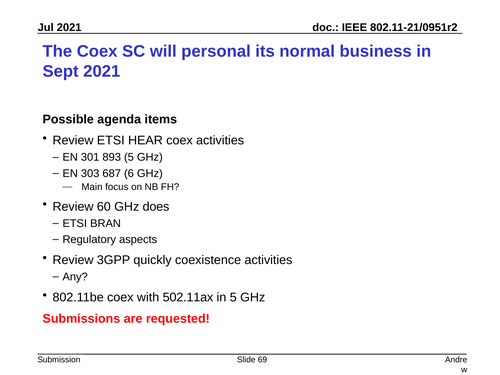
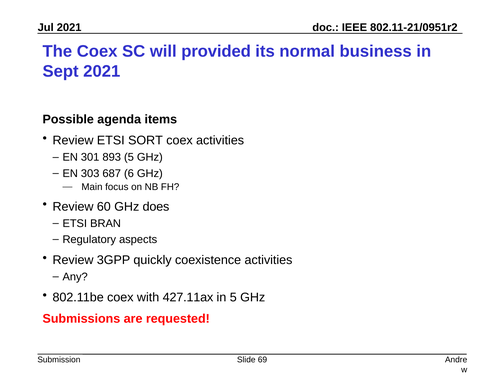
personal: personal -> provided (216, 51)
HEAR: HEAR -> SORT (145, 140)
502.11ax: 502.11ax -> 427.11ax (188, 297)
